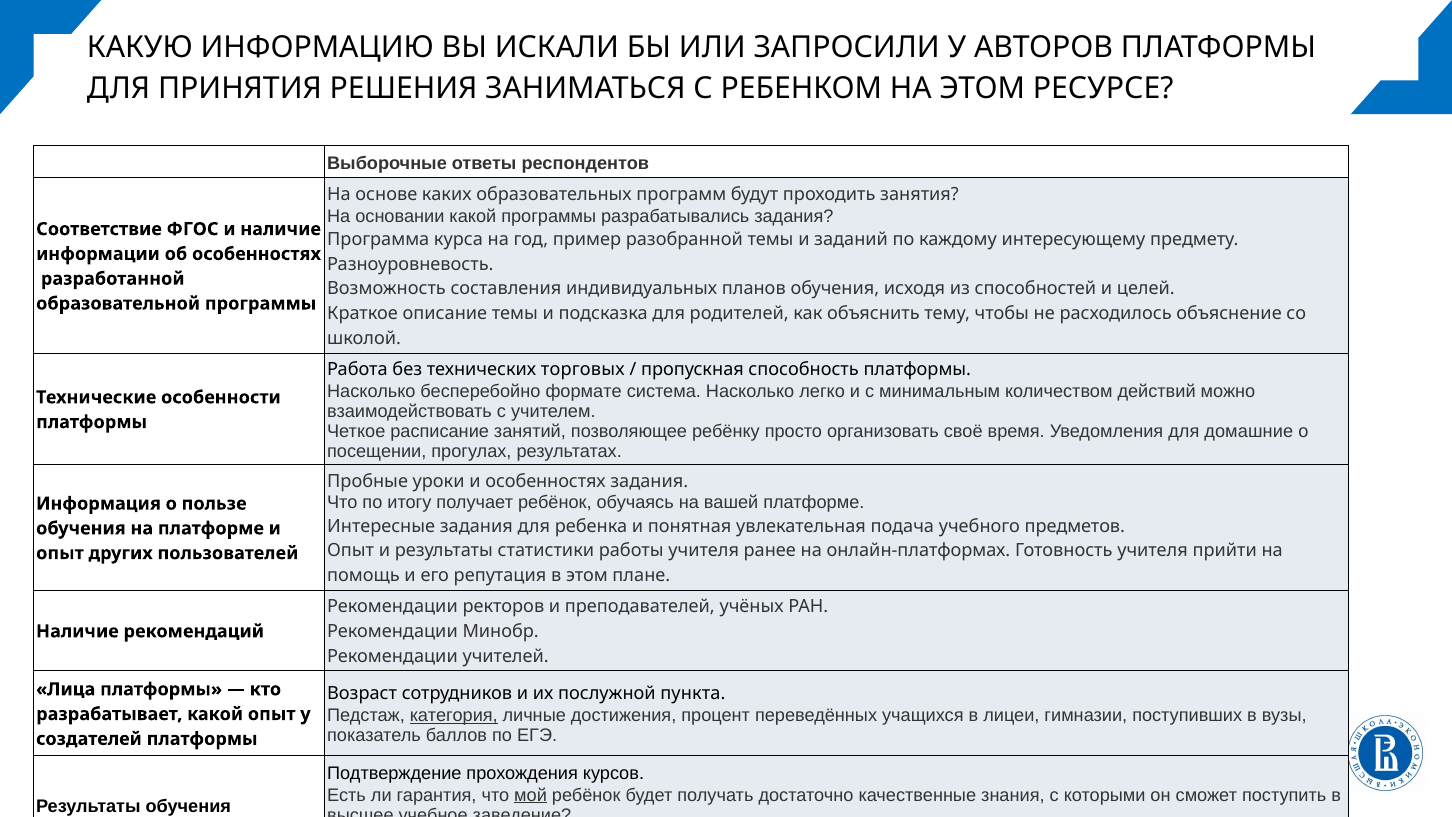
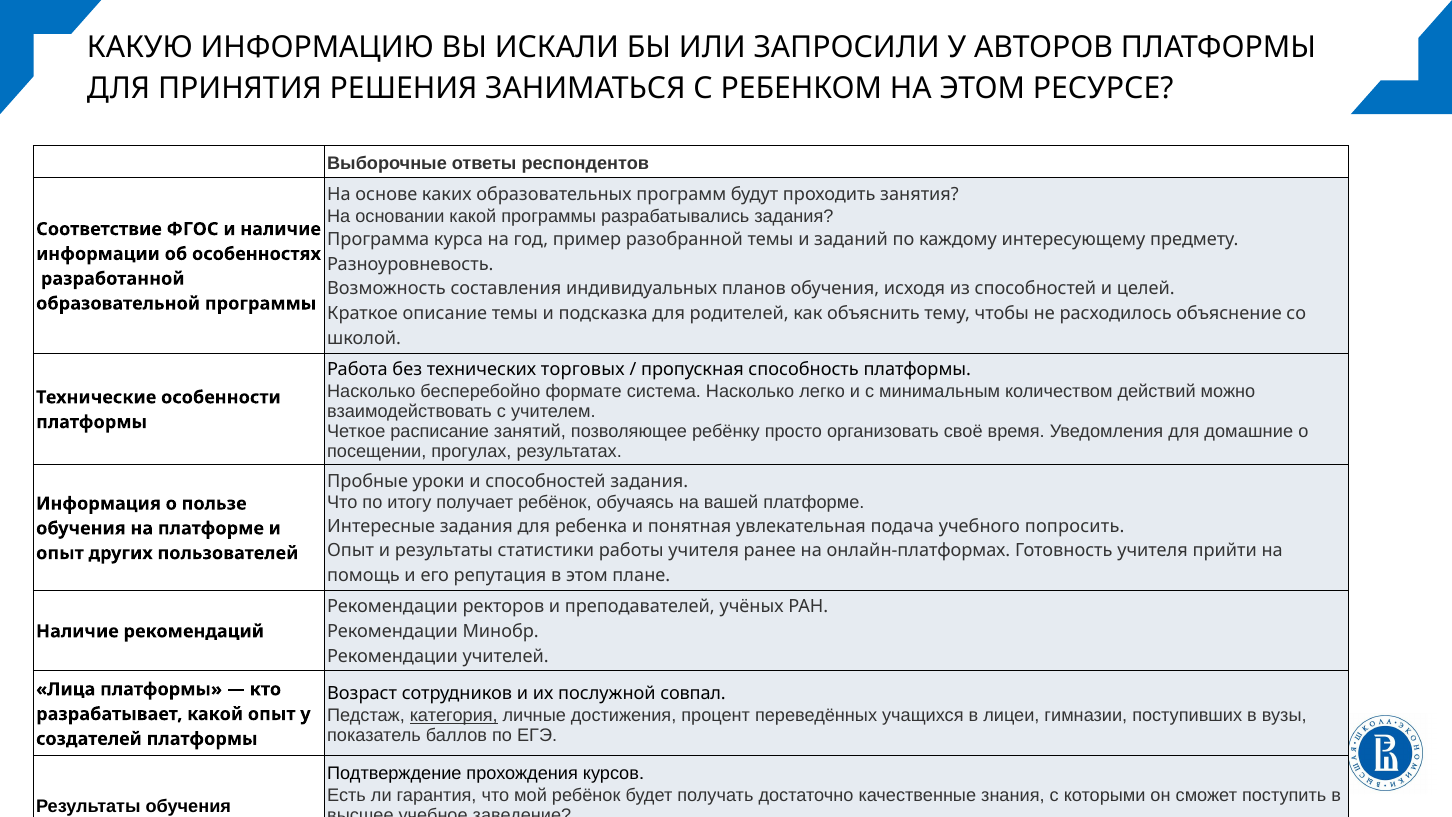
и особенностях: особенностях -> способностей (546, 481)
предметов: предметов -> попросить (1075, 526)
пункта: пункта -> совпал (693, 694)
мой underline: present -> none (531, 795)
